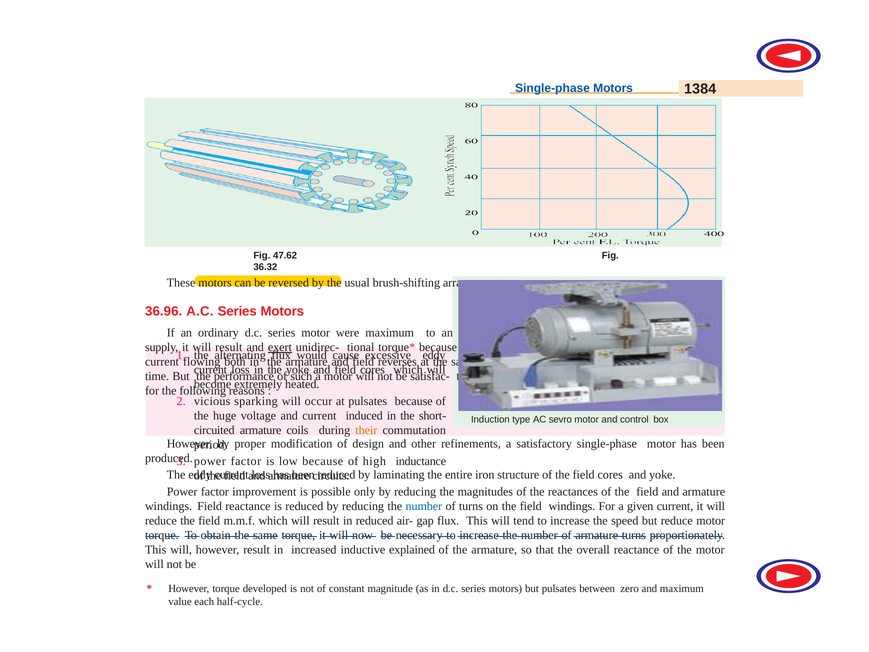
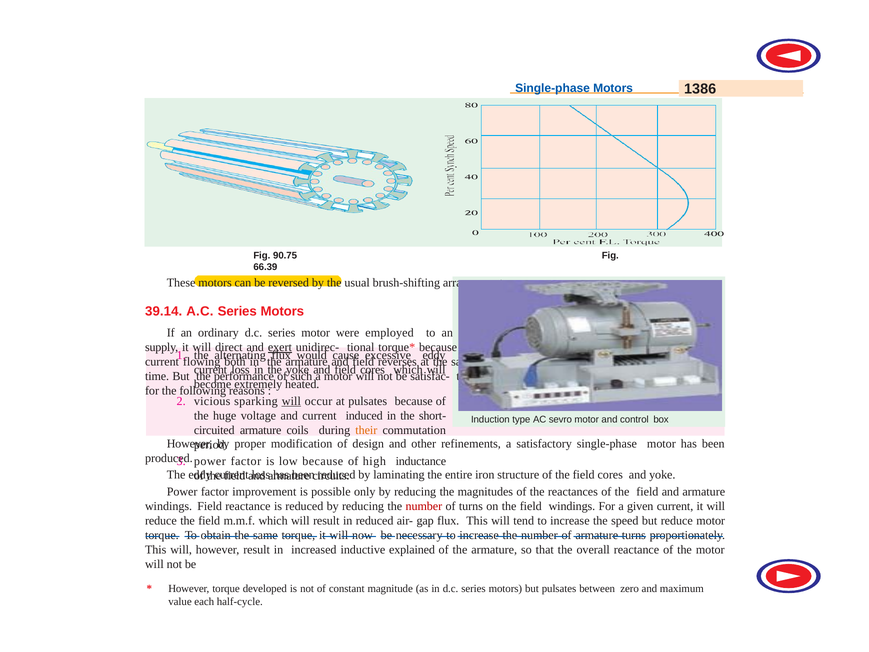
1384: 1384 -> 1386 (700, 89)
47.62: 47.62 -> 90.75 (285, 255)
36.32: 36.32 -> 66.39 (265, 267)
36.96: 36.96 -> 39.14 (164, 311)
were maximum: maximum -> employed (390, 333)
it will result: result -> direct (229, 347)
will underline: none -> present (291, 401)
number colour: blue -> red (424, 506)
